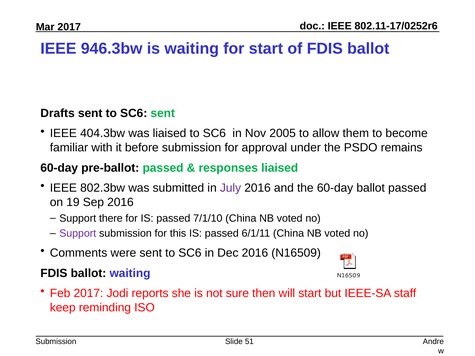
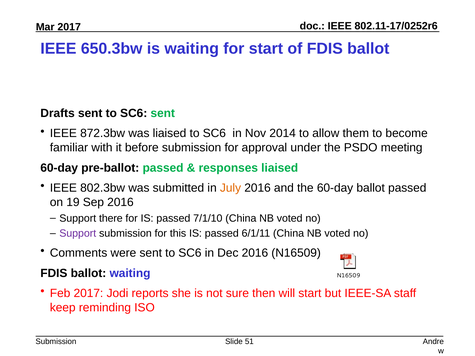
946.3bw: 946.3bw -> 650.3bw (112, 49)
404.3bw: 404.3bw -> 872.3bw (103, 133)
2005: 2005 -> 2014 (283, 133)
remains: remains -> meeting (402, 148)
July colour: purple -> orange (231, 188)
